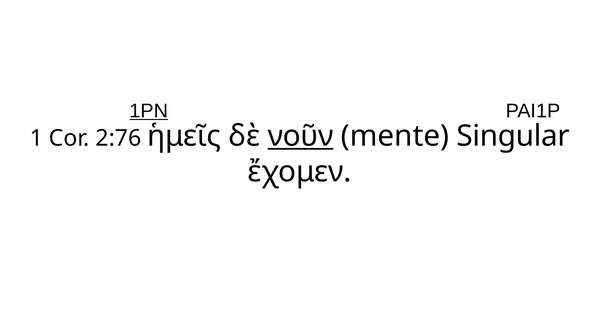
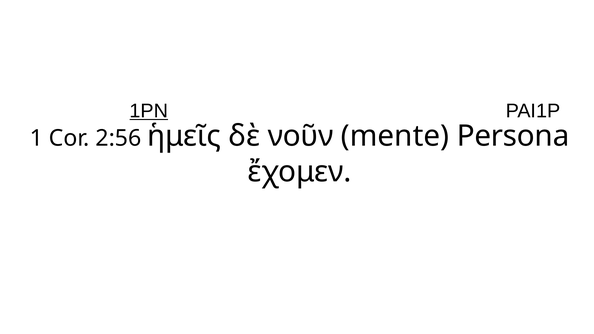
2:76: 2:76 -> 2:56 (118, 138)
νοῦν underline: present -> none (301, 136)
Singular: Singular -> Persona (513, 136)
